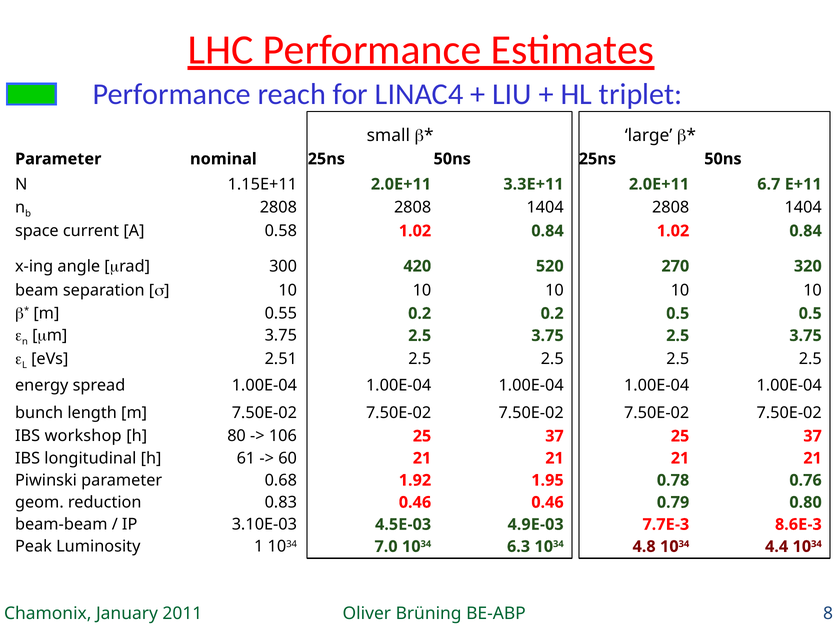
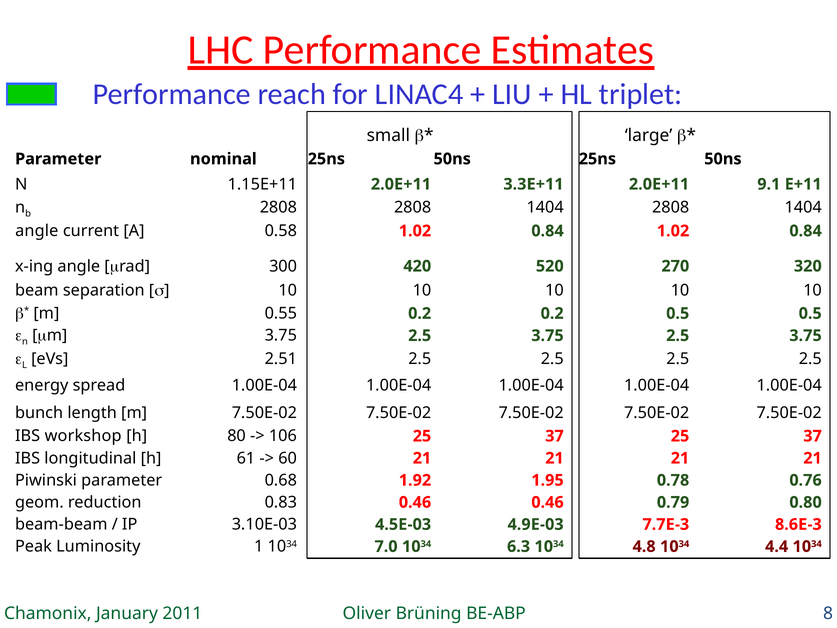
6.7: 6.7 -> 9.1 (769, 184)
space: space -> angle (37, 231)
